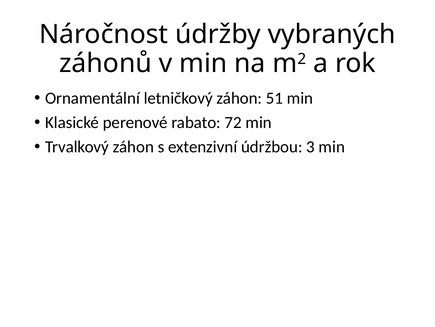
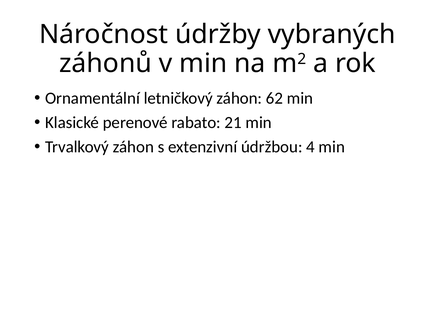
51: 51 -> 62 (275, 98)
72: 72 -> 21 (233, 122)
3: 3 -> 4 (311, 147)
